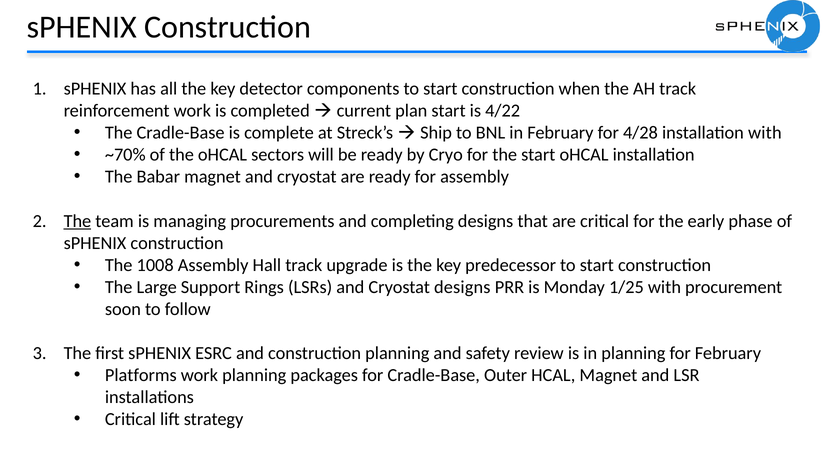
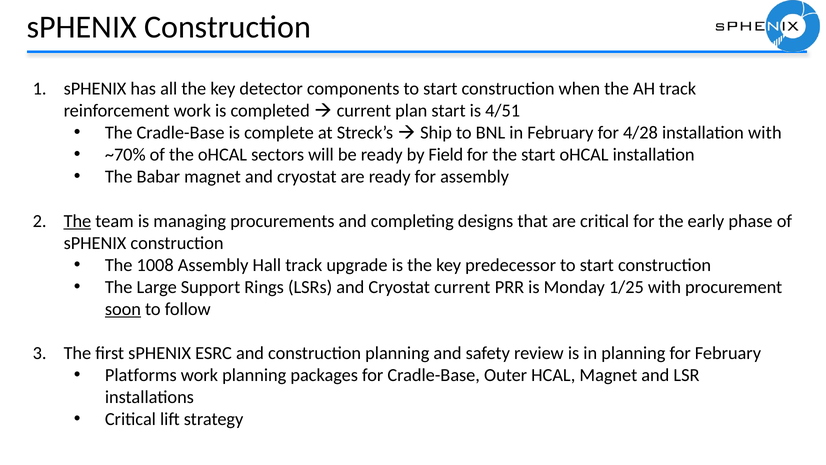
4/22: 4/22 -> 4/51 (503, 111)
Cryo: Cryo -> Field (446, 155)
Cryostat designs: designs -> current (462, 287)
soon underline: none -> present (123, 309)
